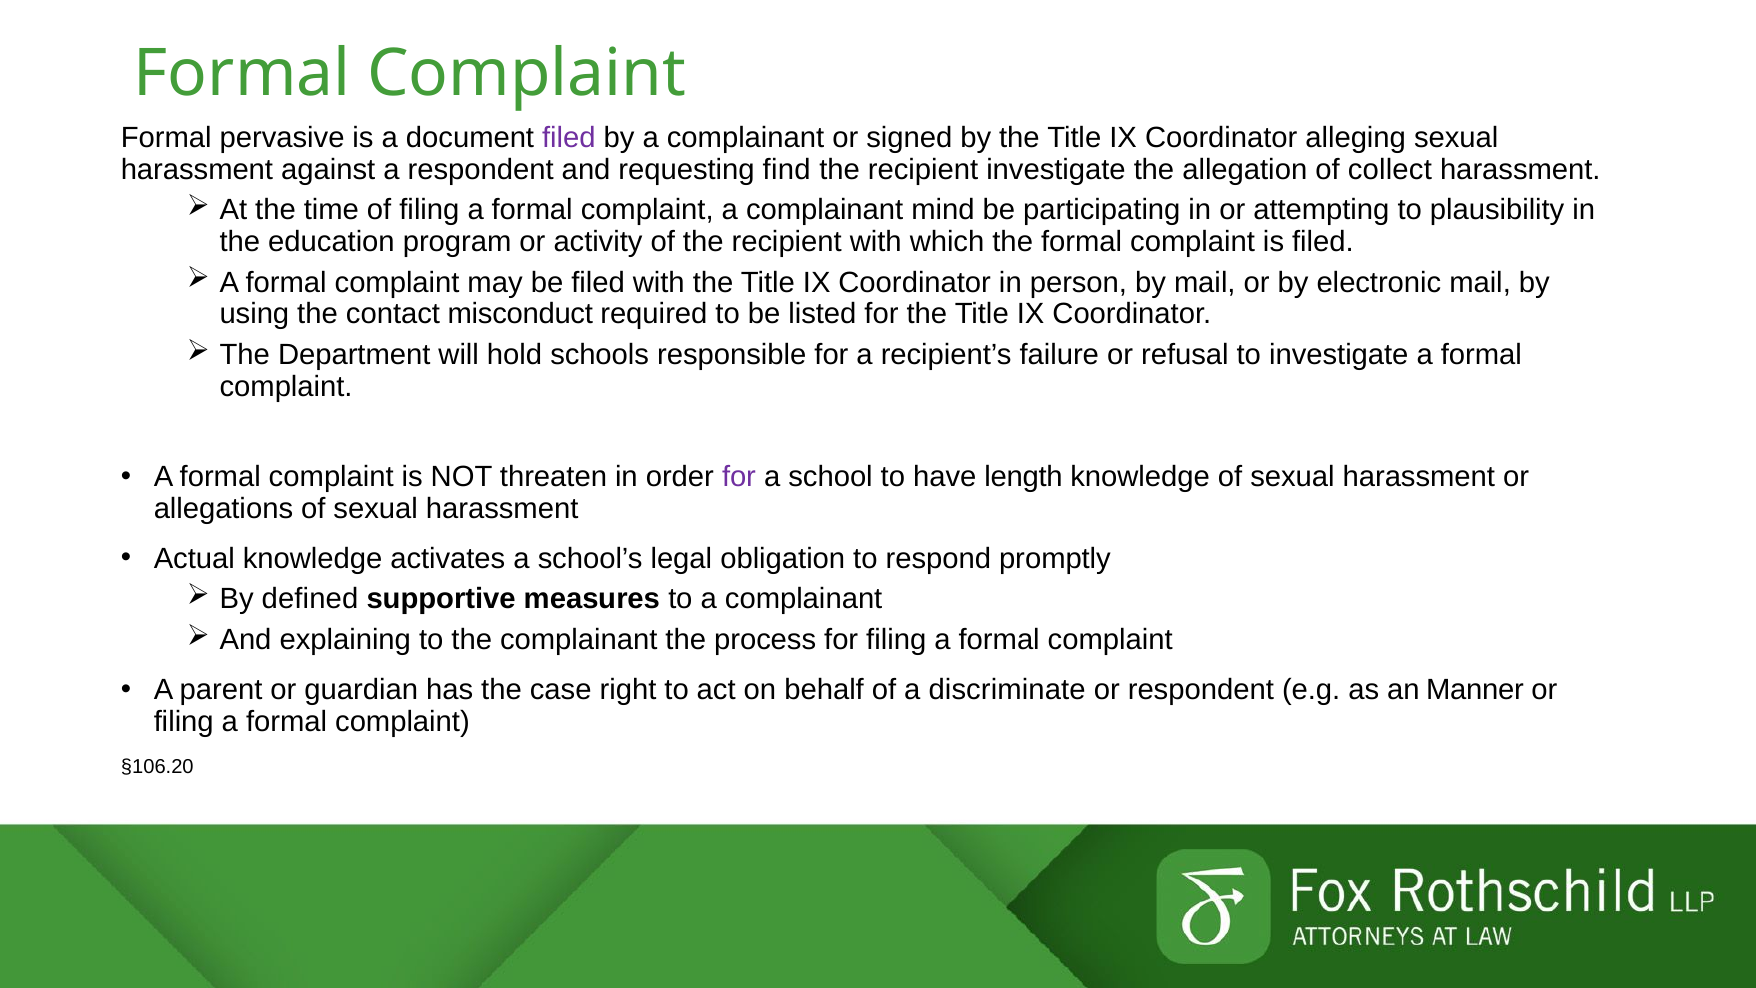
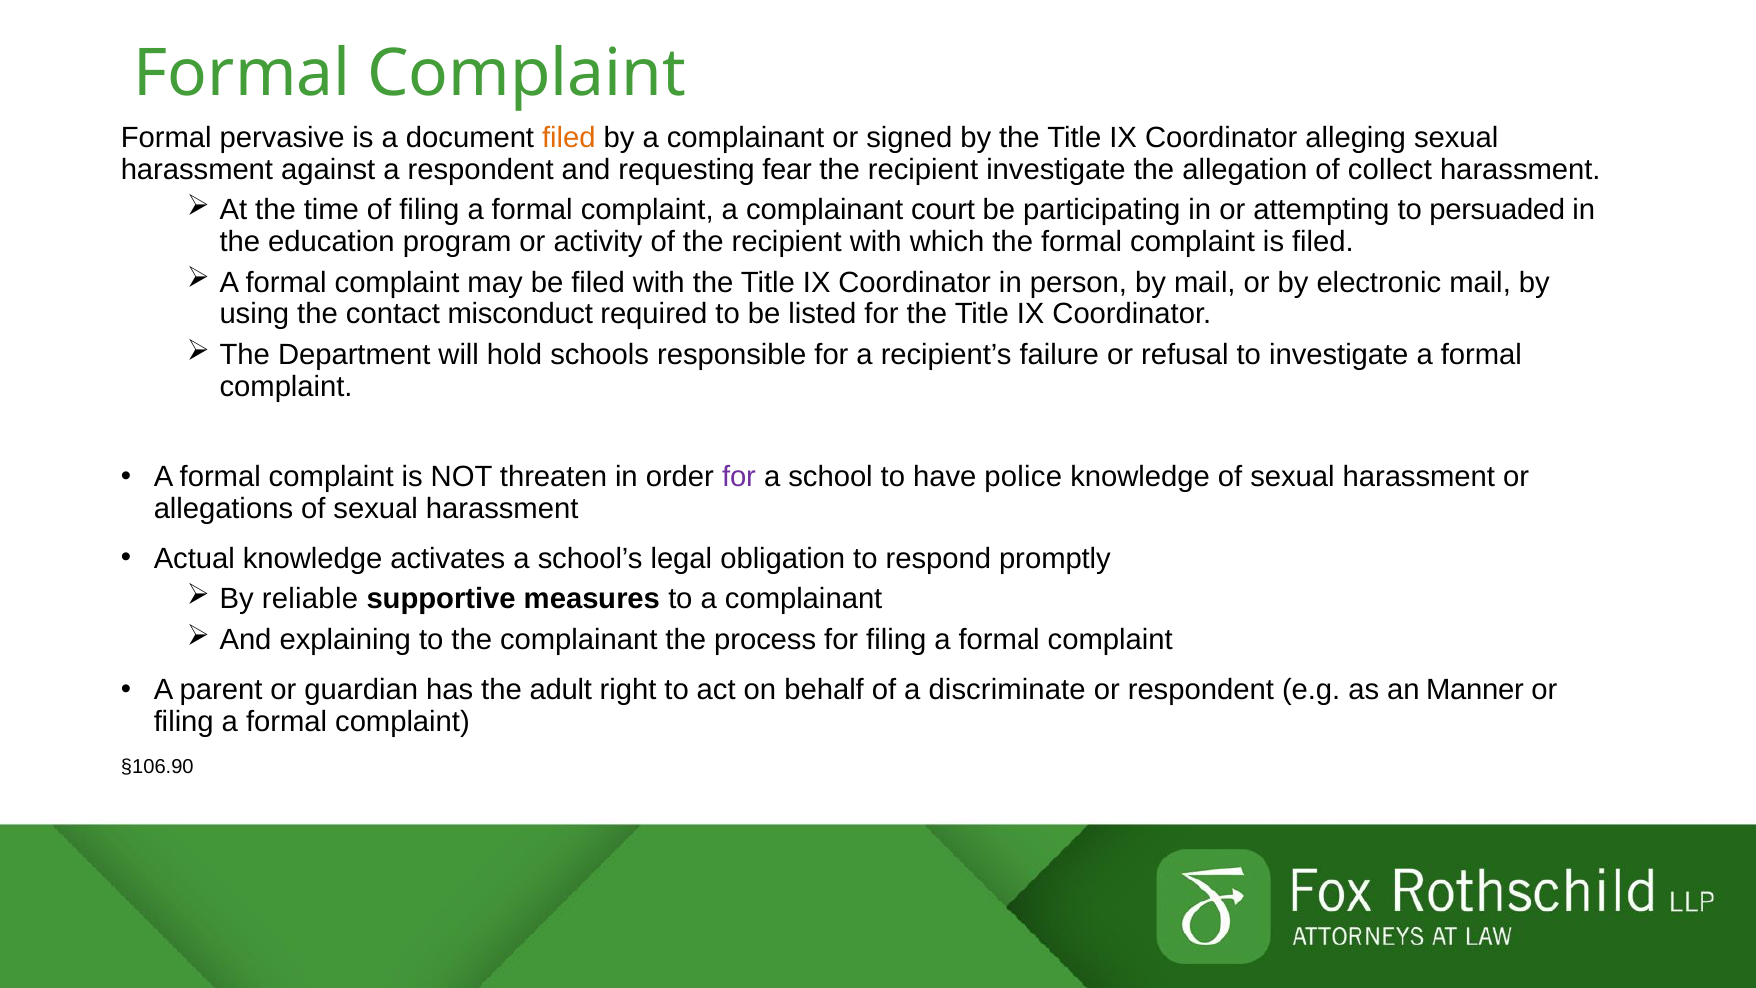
filed colour: purple -> orange (569, 138)
find: find -> fear (787, 169)
mind: mind -> court (943, 210)
plausibility: plausibility -> persuaded (1497, 210)
length: length -> police (1023, 477)
defined: defined -> reliable (310, 599)
case: case -> adult (561, 690)
§106.20: §106.20 -> §106.90 (157, 766)
